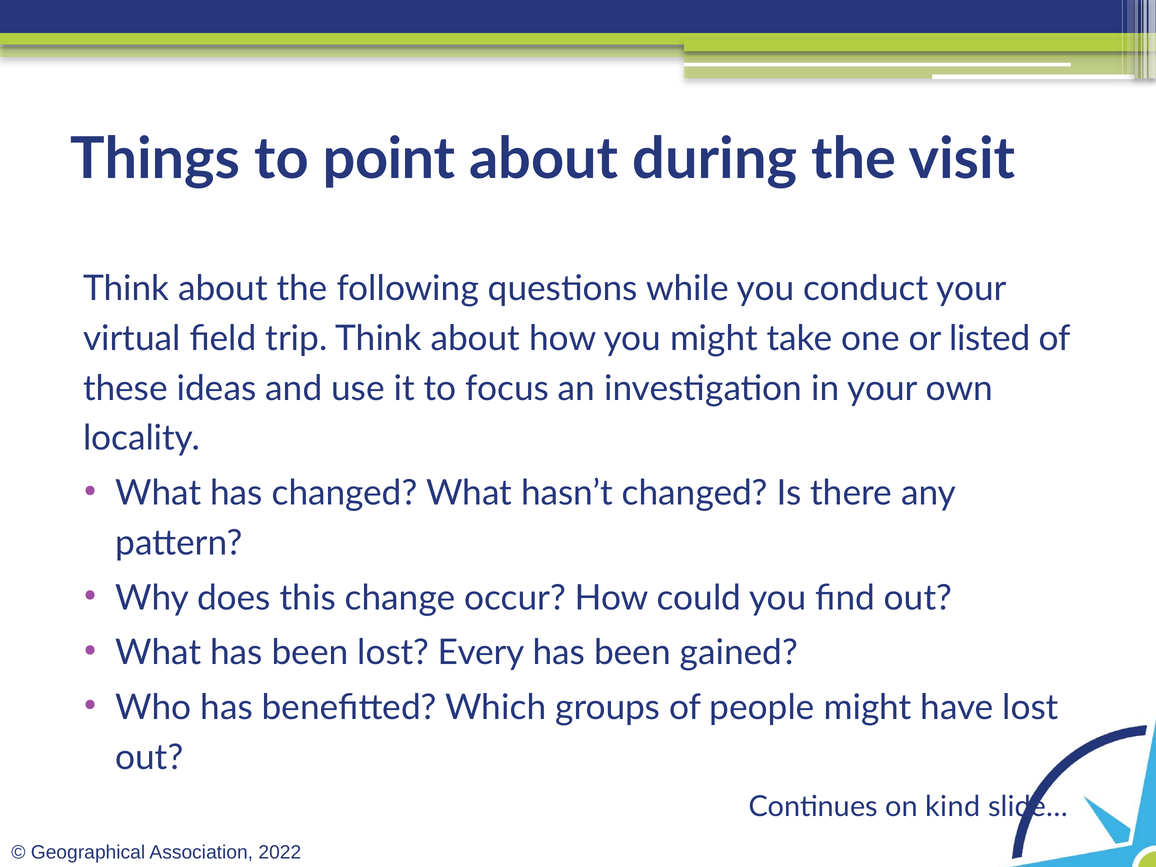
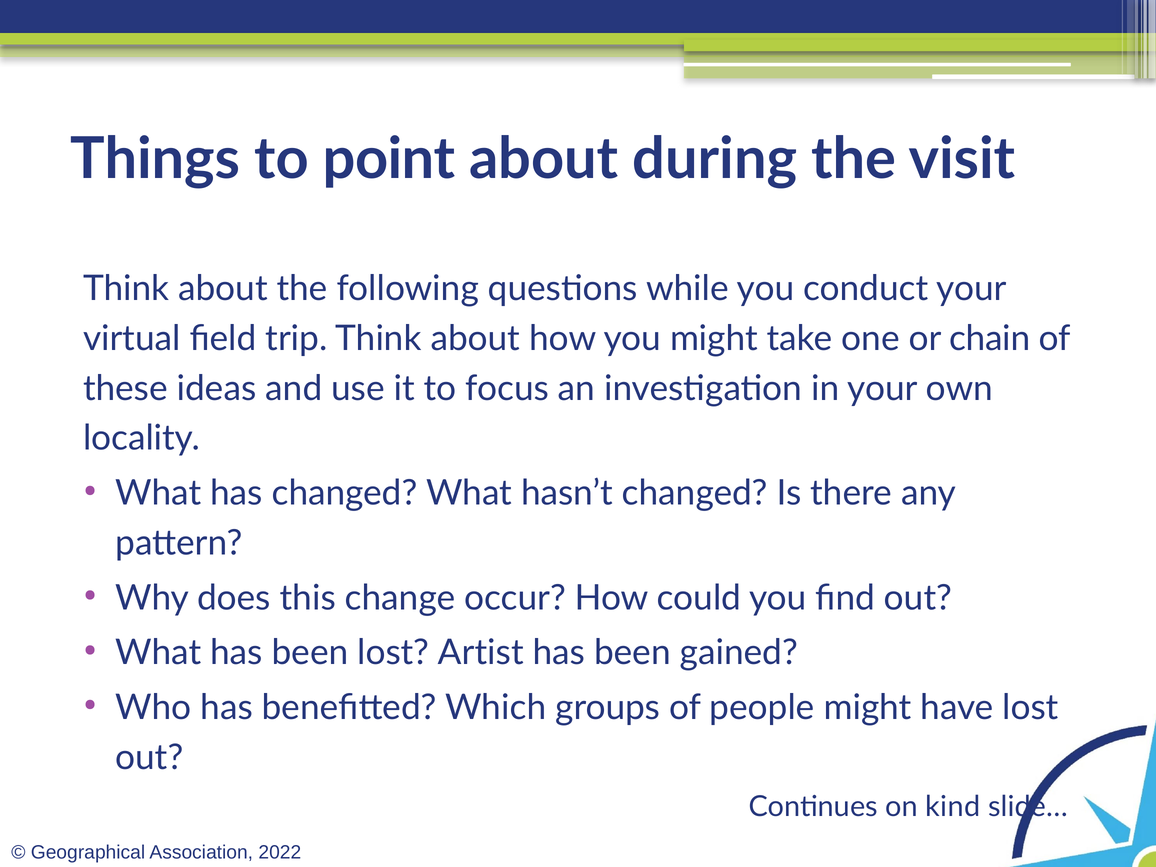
listed: listed -> chain (990, 338)
Every: Every -> Artist (481, 653)
